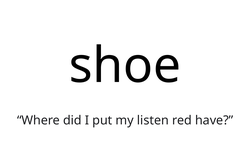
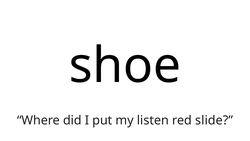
have: have -> slide (214, 120)
